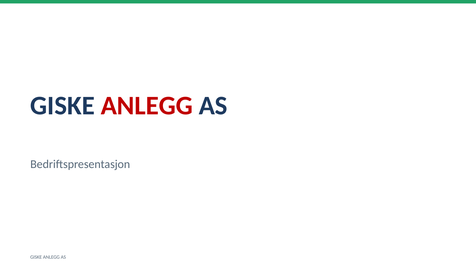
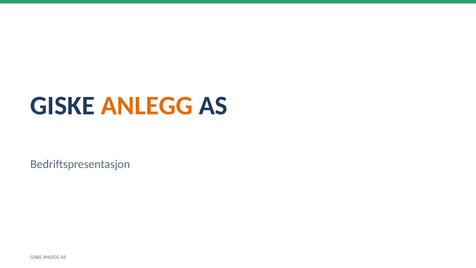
ANLEGG colour: red -> orange (147, 106)
